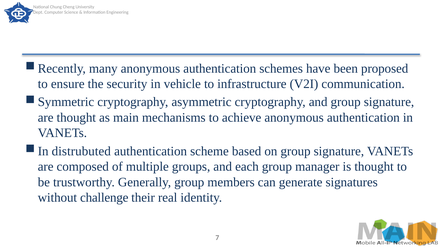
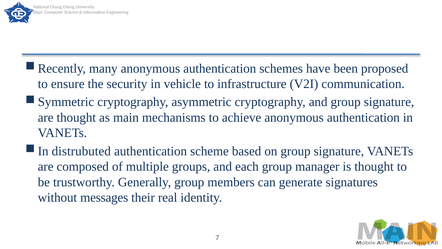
challenge: challenge -> messages (104, 197)
